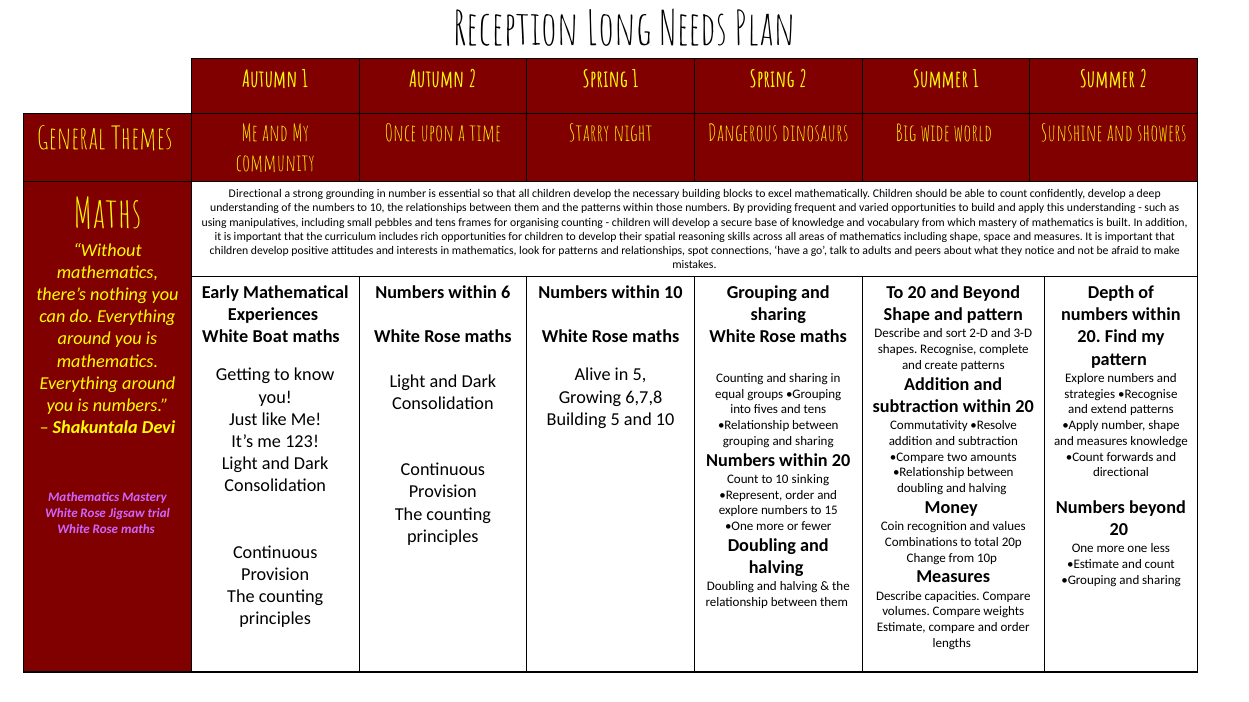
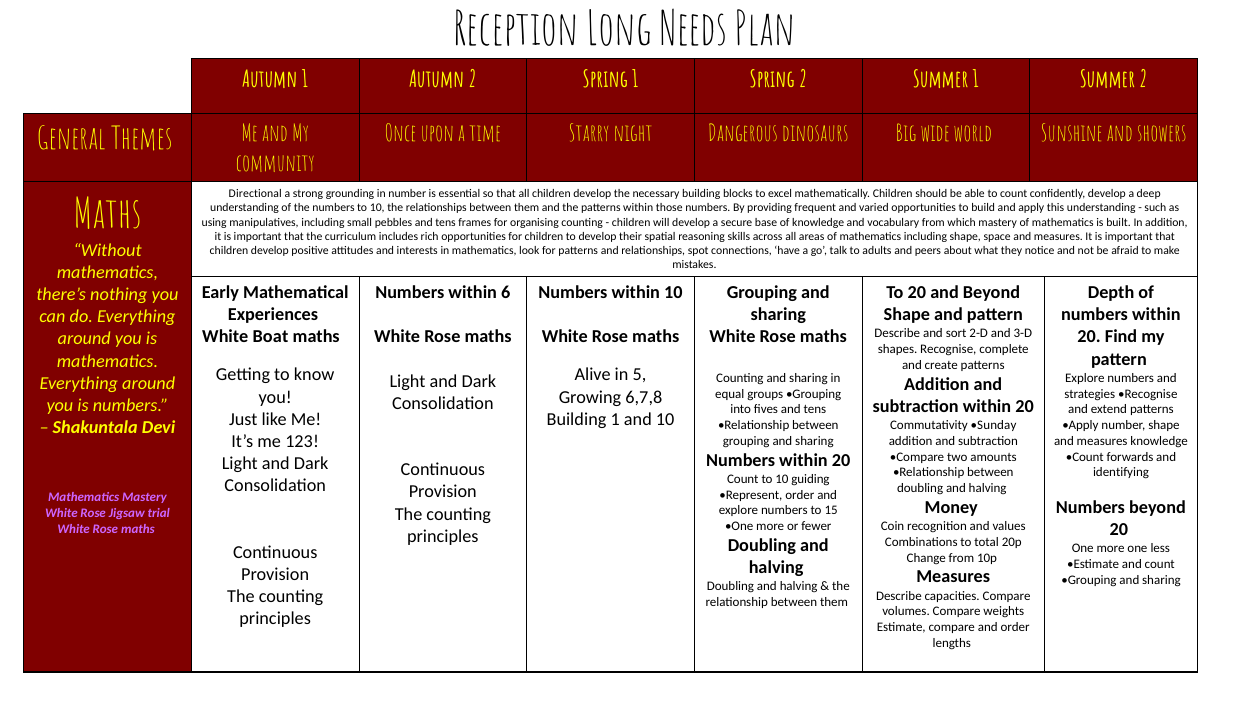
Building 5: 5 -> 1 (615, 420)
Resolve: Resolve -> Sunday (994, 426)
directional: directional -> identifying (1121, 473)
sinking: sinking -> guiding (811, 479)
